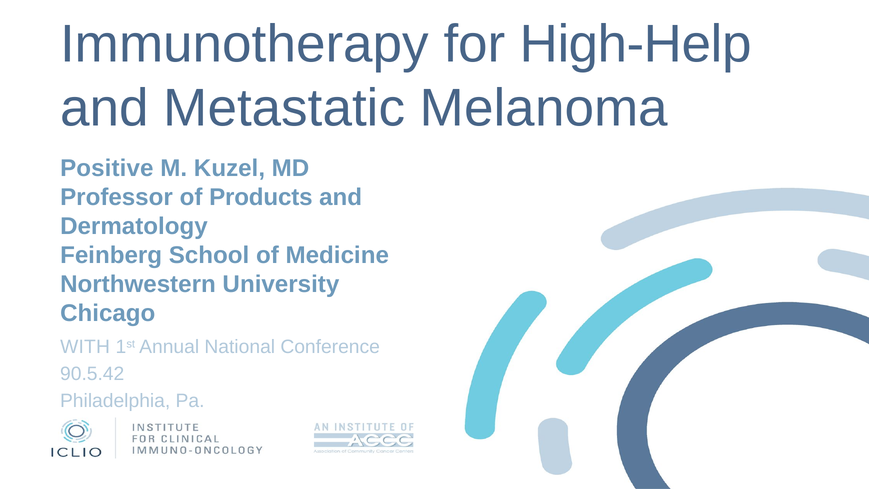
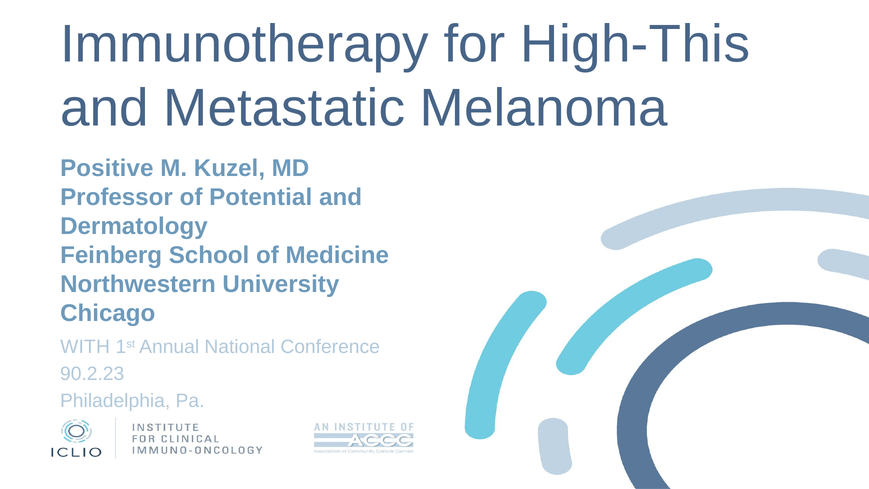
High-Help: High-Help -> High-This (635, 44)
Products: Products -> Potential (261, 197)
90.5.42: 90.5.42 -> 90.2.23 (92, 374)
